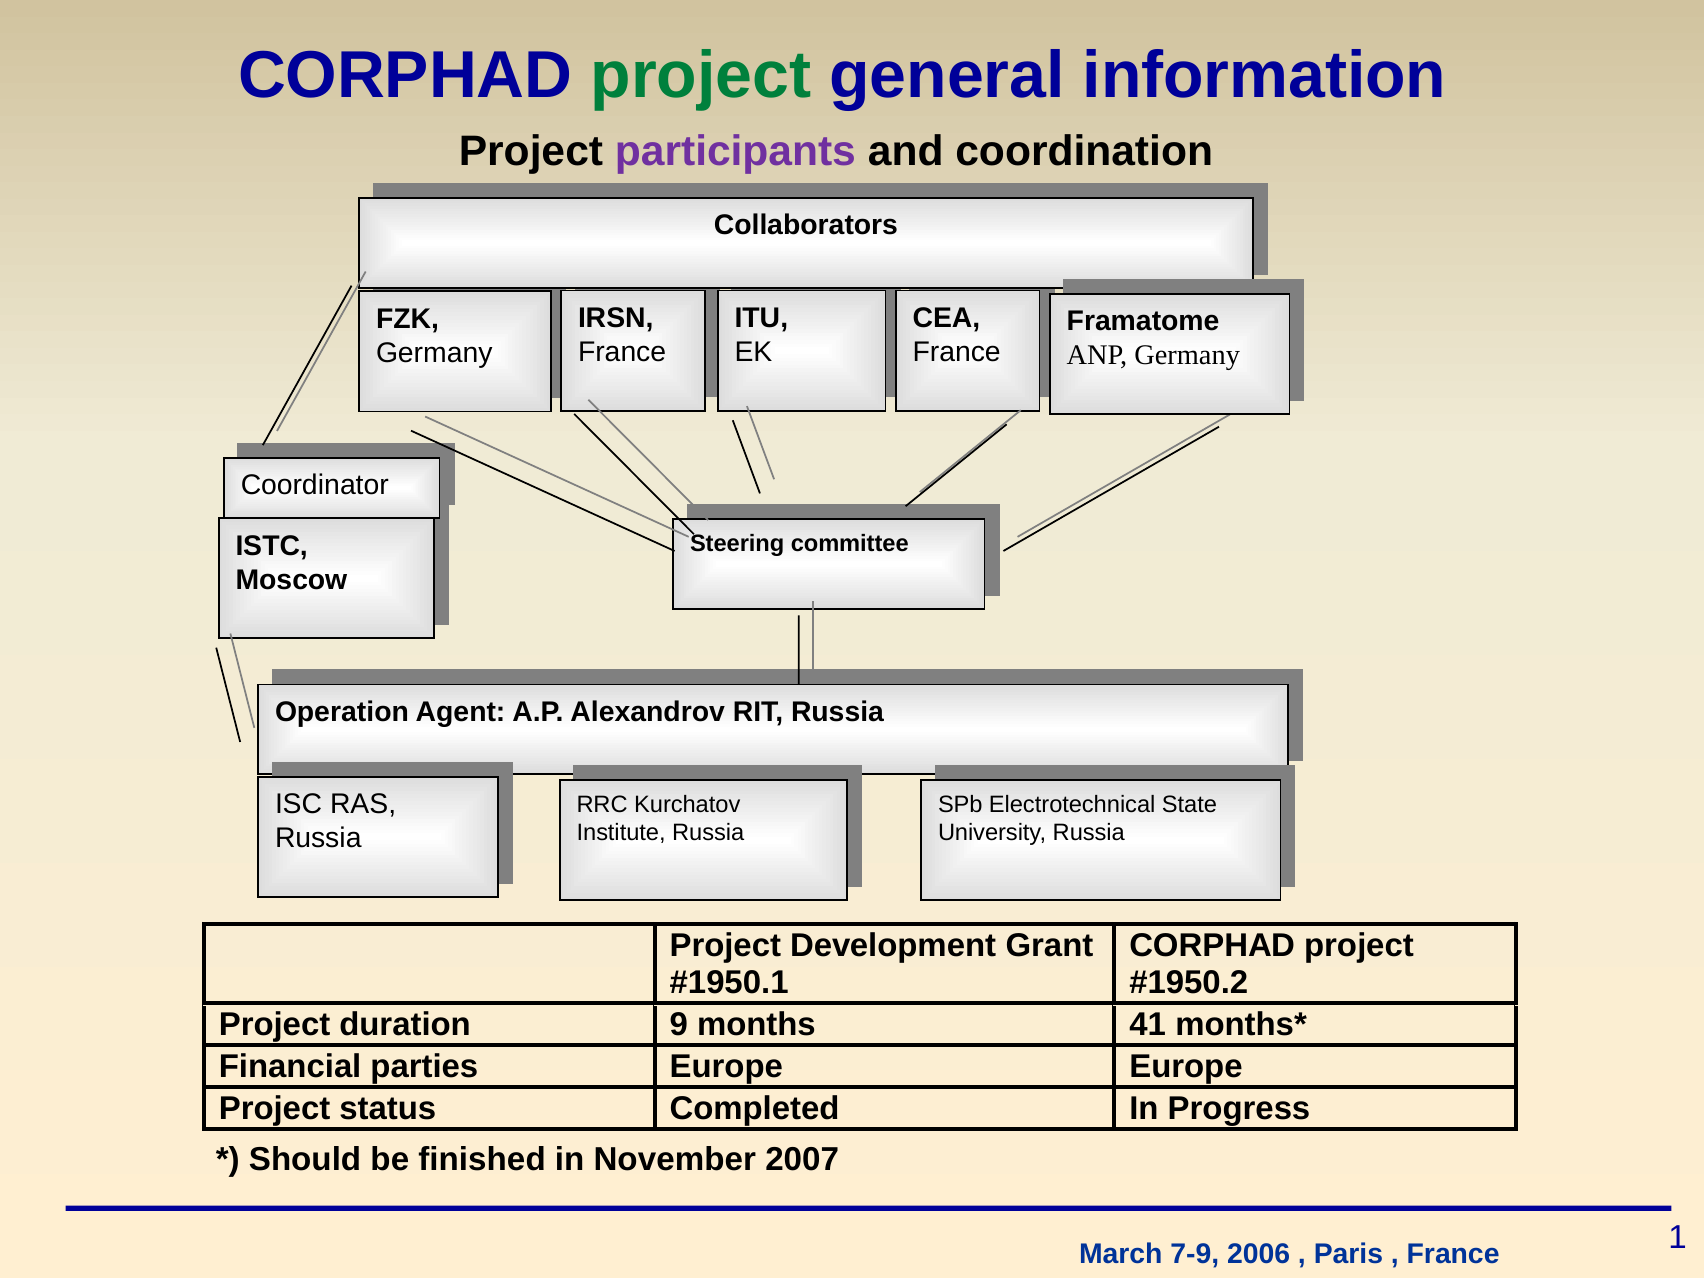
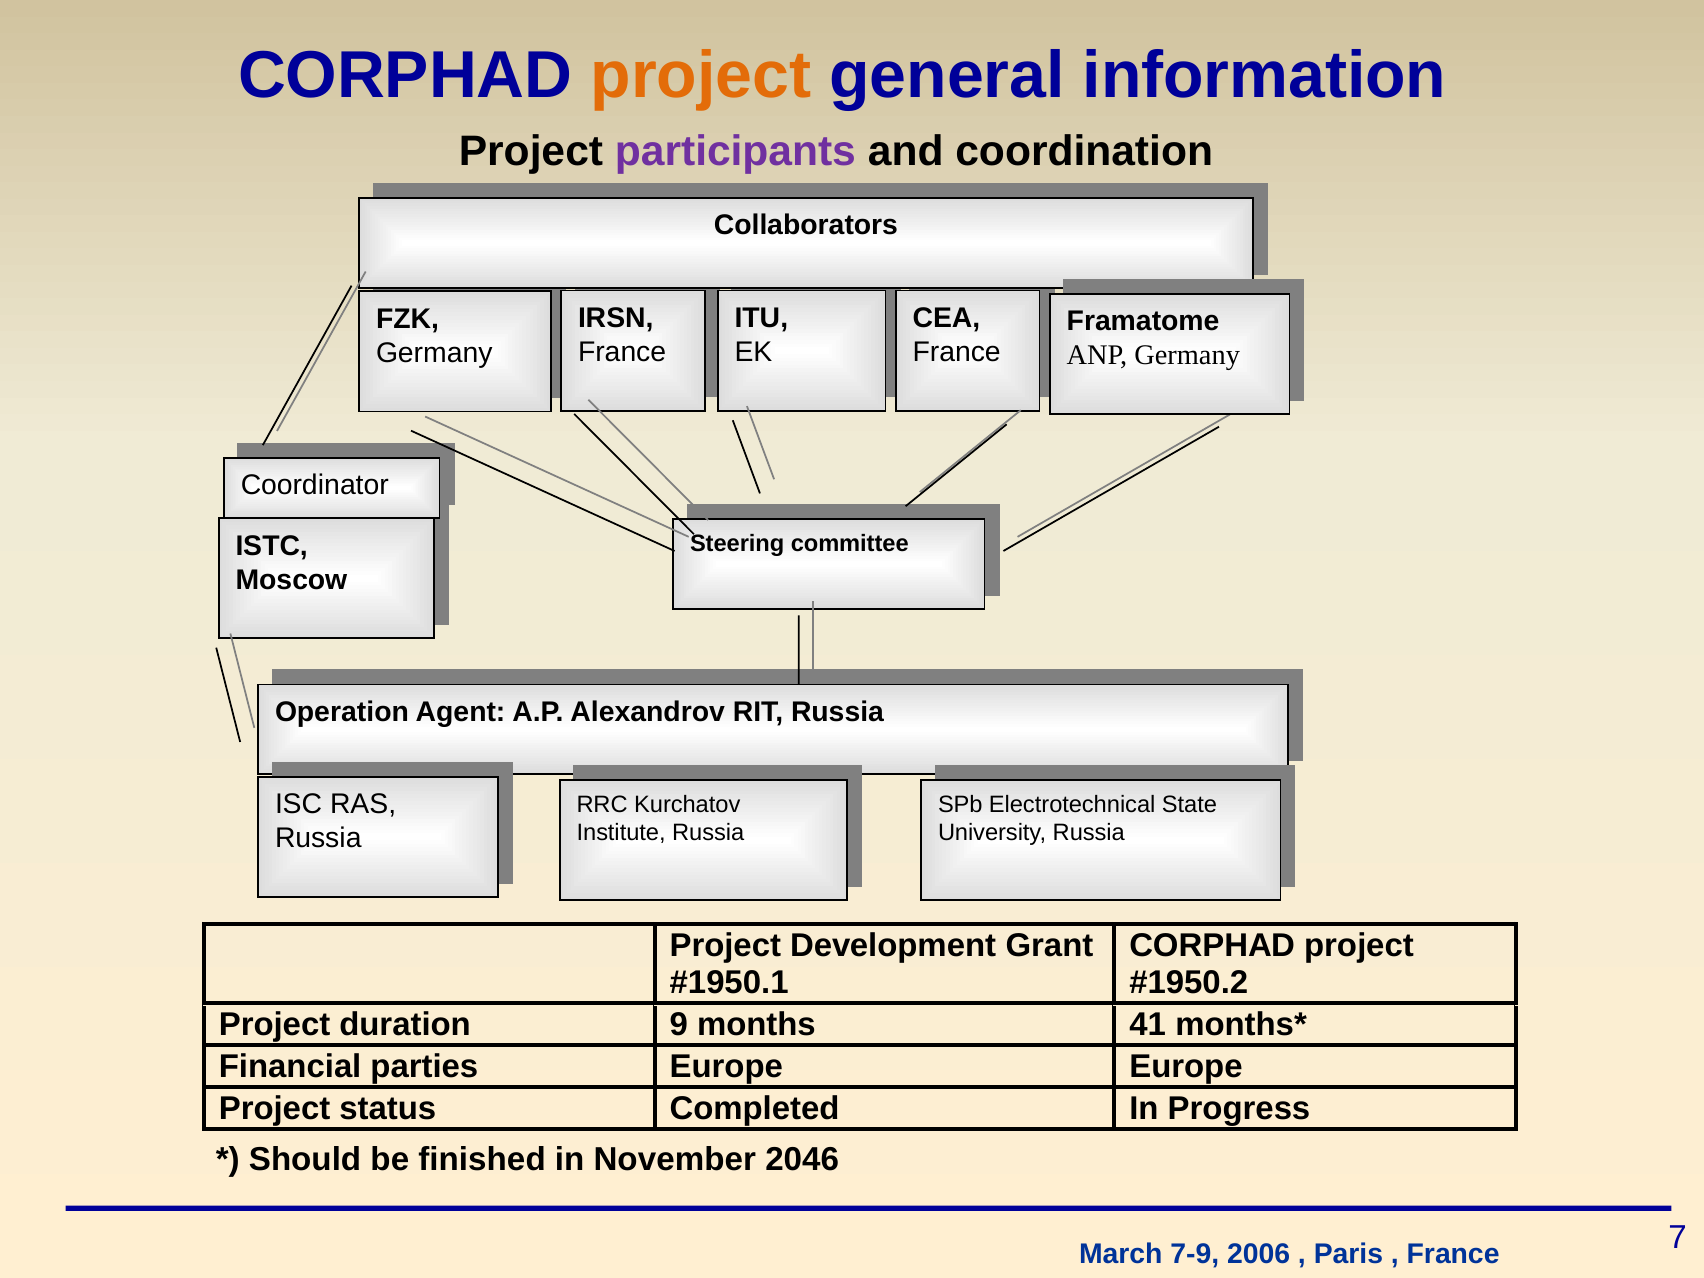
project colour: green -> orange (701, 76)
2007: 2007 -> 2046 (802, 1159)
1: 1 -> 7 (1678, 1238)
